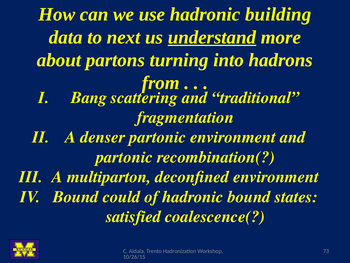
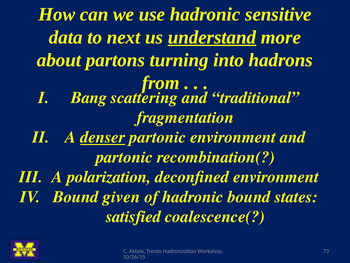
building: building -> sensitive (278, 14)
denser underline: none -> present (103, 137)
multiparton: multiparton -> polarization (109, 177)
could: could -> given (122, 197)
